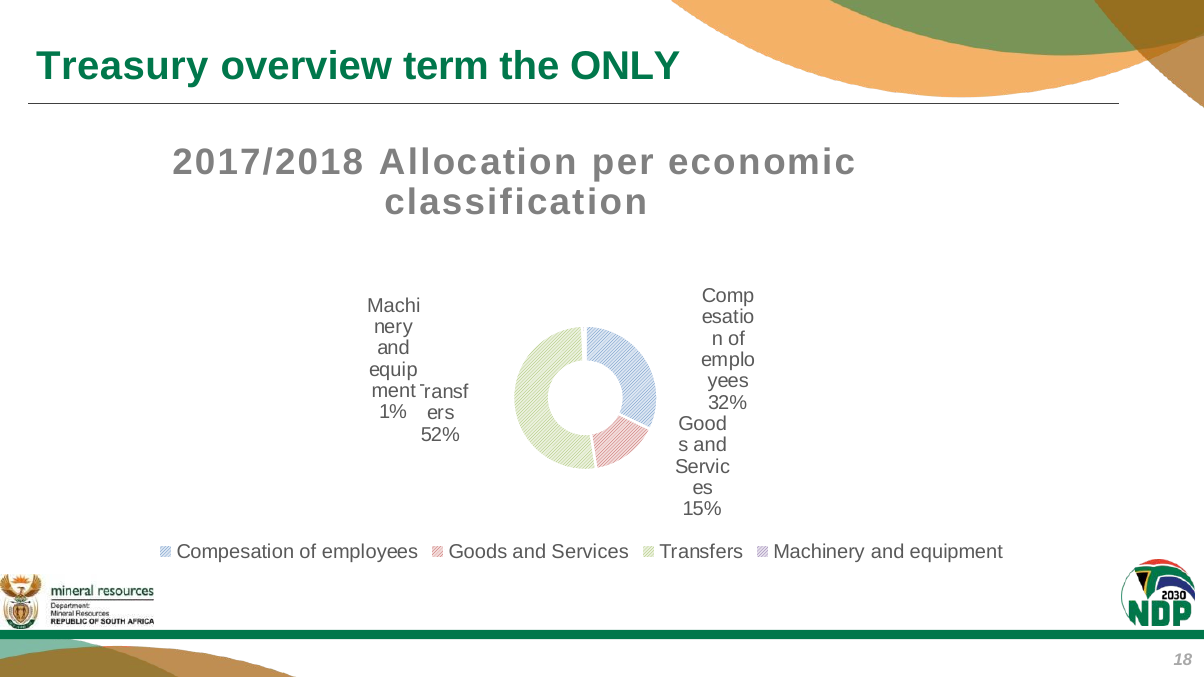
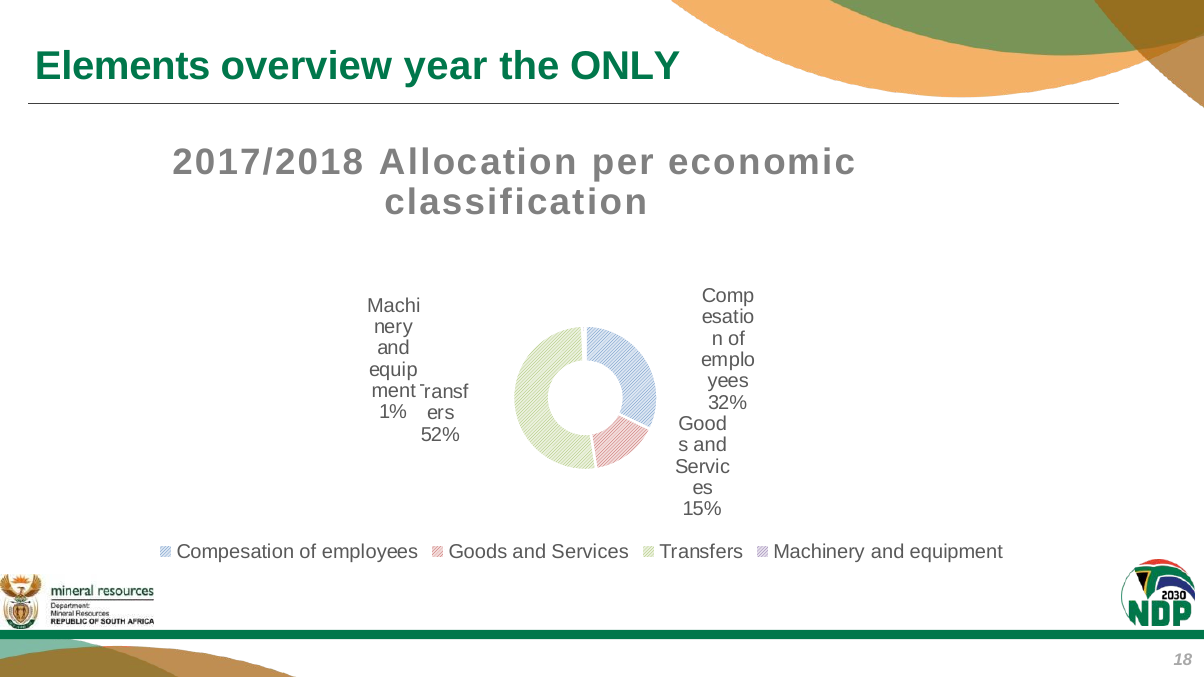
Treasury: Treasury -> Elements (123, 66)
term: term -> year (446, 66)
